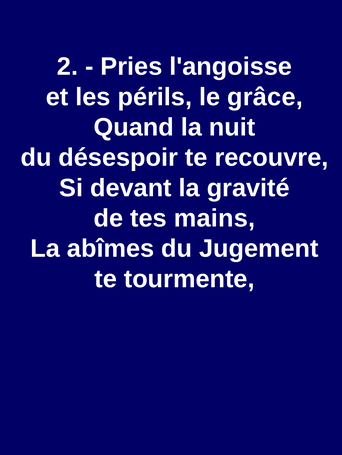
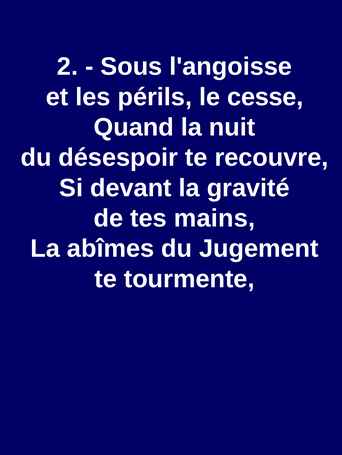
Pries: Pries -> Sous (131, 67)
grâce: grâce -> cesse (265, 97)
